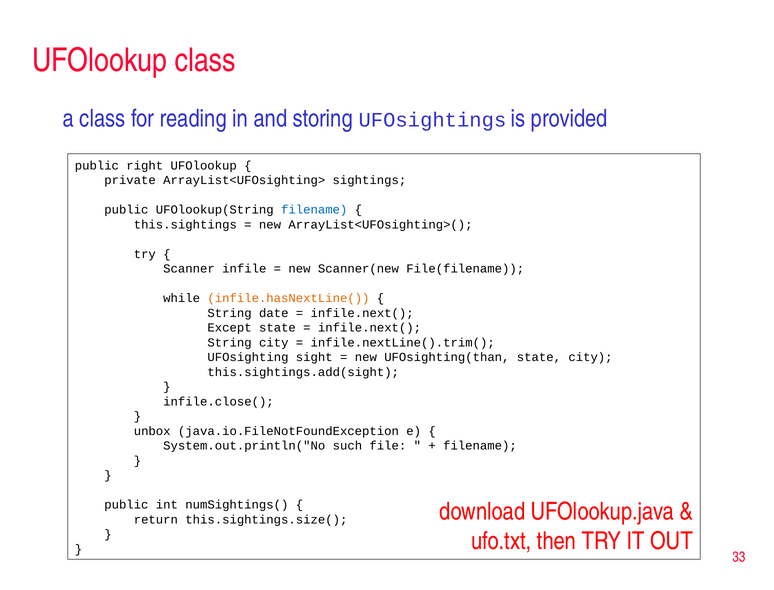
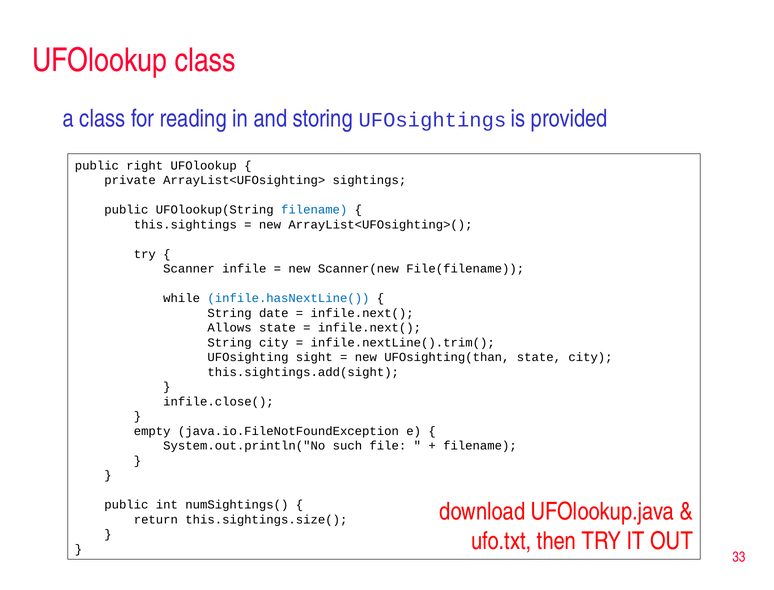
infile.hasNextLine( colour: orange -> blue (288, 298)
Except: Except -> Allows (230, 328)
unbox: unbox -> empty (152, 431)
